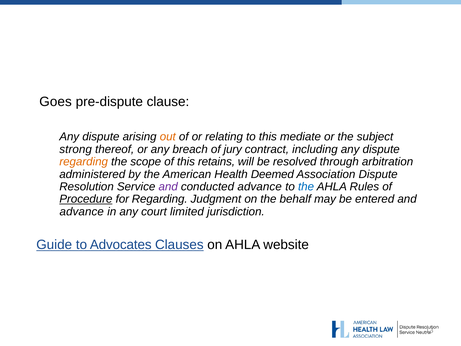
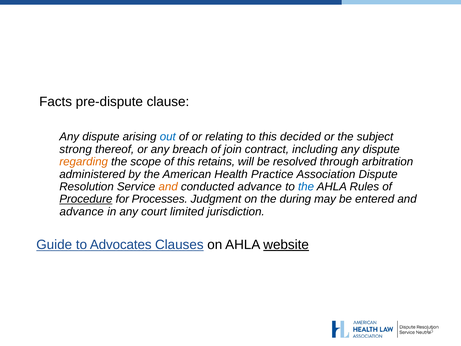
Goes: Goes -> Facts (56, 102)
out colour: orange -> blue (168, 137)
mediate: mediate -> decided (300, 137)
jury: jury -> join (233, 149)
Deemed: Deemed -> Practice (272, 174)
and colour: purple -> orange (168, 187)
for Regarding: Regarding -> Processes (160, 199)
behalf: behalf -> during (295, 199)
website underline: none -> present (286, 245)
